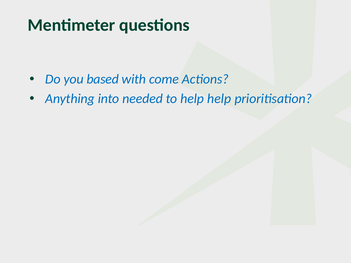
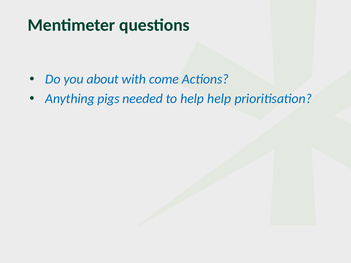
based: based -> about (103, 79)
into: into -> pigs (109, 99)
